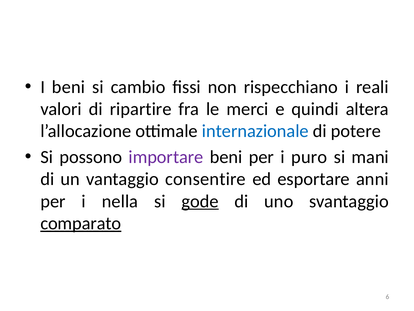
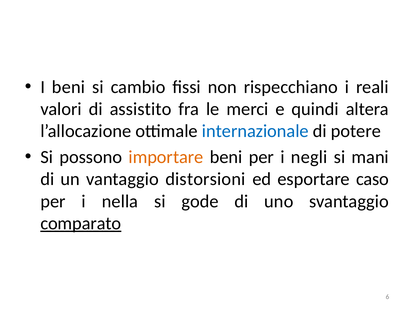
ripartire: ripartire -> assistito (141, 109)
importare colour: purple -> orange (166, 157)
puro: puro -> negli (309, 157)
consentire: consentire -> distorsioni (205, 179)
anni: anni -> caso (372, 179)
gode underline: present -> none (200, 201)
